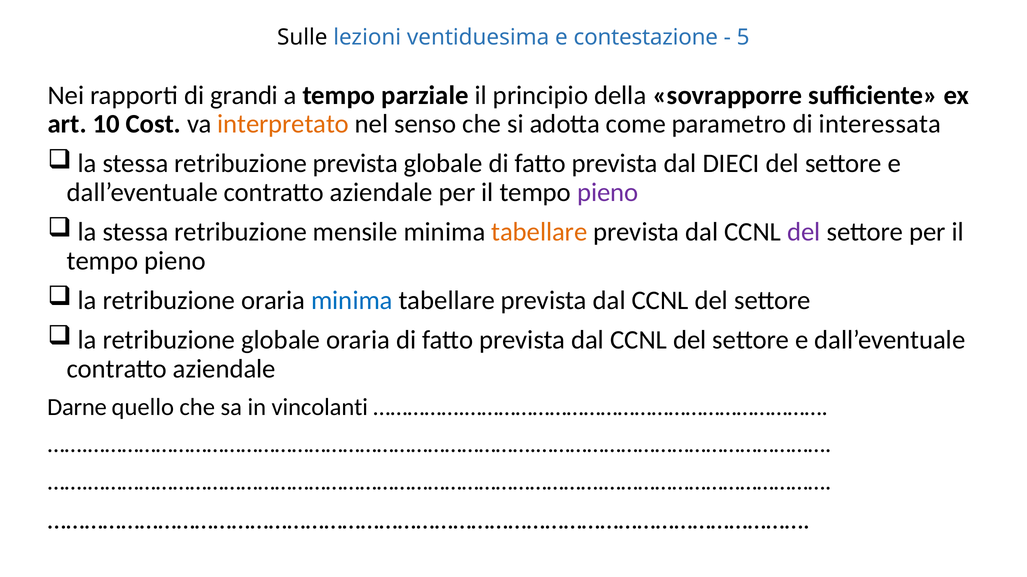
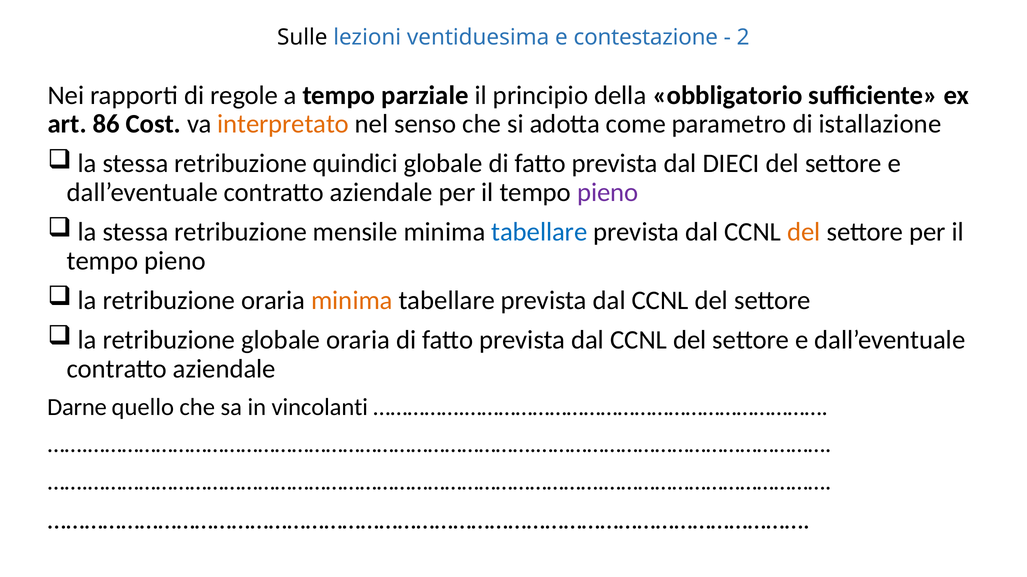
5: 5 -> 2 (743, 37)
grandi: grandi -> regole (244, 95)
sovrapporre: sovrapporre -> obbligatorio (727, 95)
10: 10 -> 86 (106, 124)
interessata: interessata -> istallazione (880, 124)
retribuzione prevista: prevista -> quindici (355, 164)
tabellare colour: orange -> blue (539, 232)
del colour: purple -> orange (804, 232)
minima colour: blue -> orange (352, 301)
